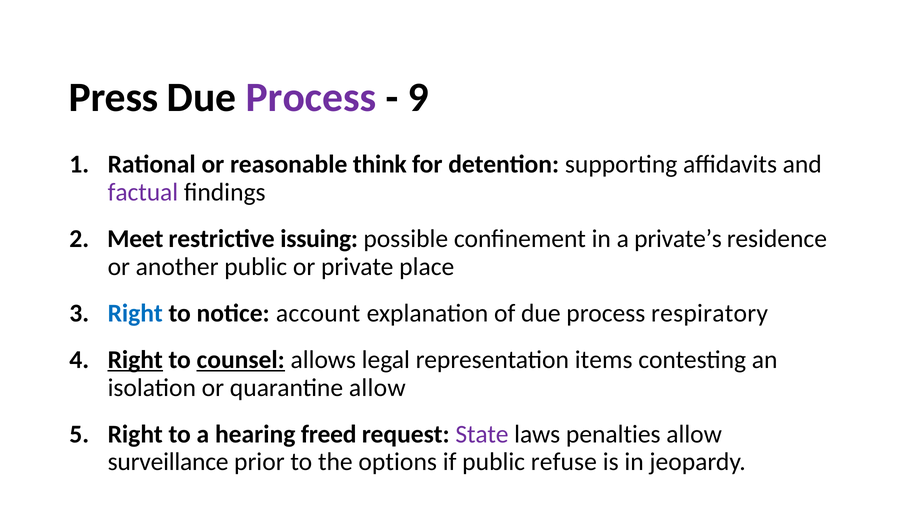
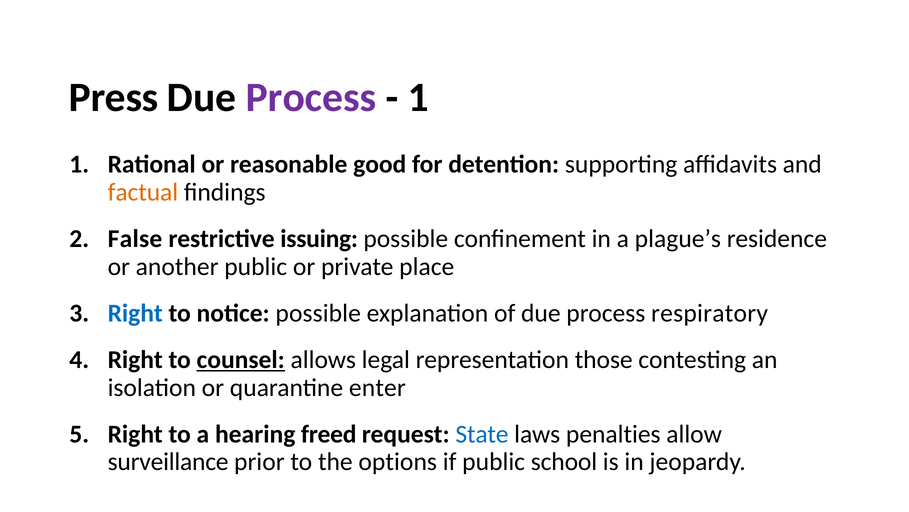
9: 9 -> 1 (418, 98)
think: think -> good (380, 164)
factual colour: purple -> orange (143, 192)
Meet: Meet -> False (135, 239)
private’s: private’s -> plague’s (678, 239)
notice account: account -> possible (318, 313)
Right underline: present -> none (135, 359)
items: items -> those (604, 359)
quarantine allow: allow -> enter (377, 387)
State colour: purple -> blue (482, 434)
refuse: refuse -> school (564, 461)
